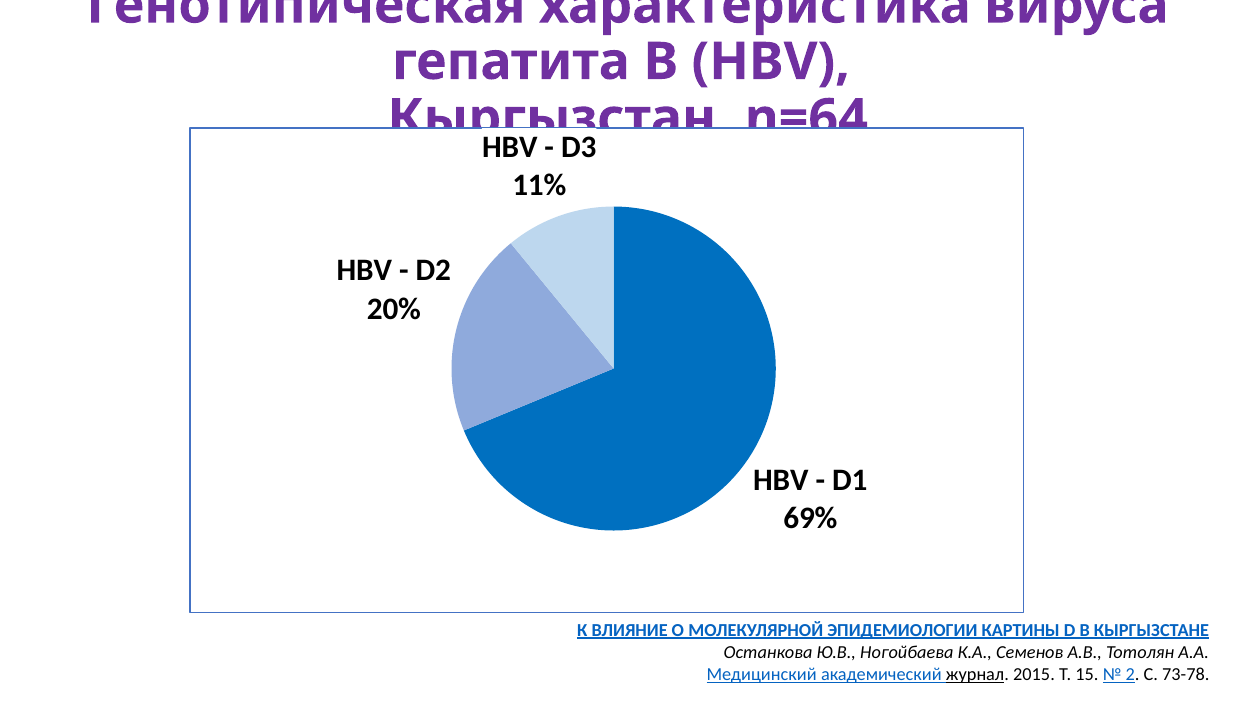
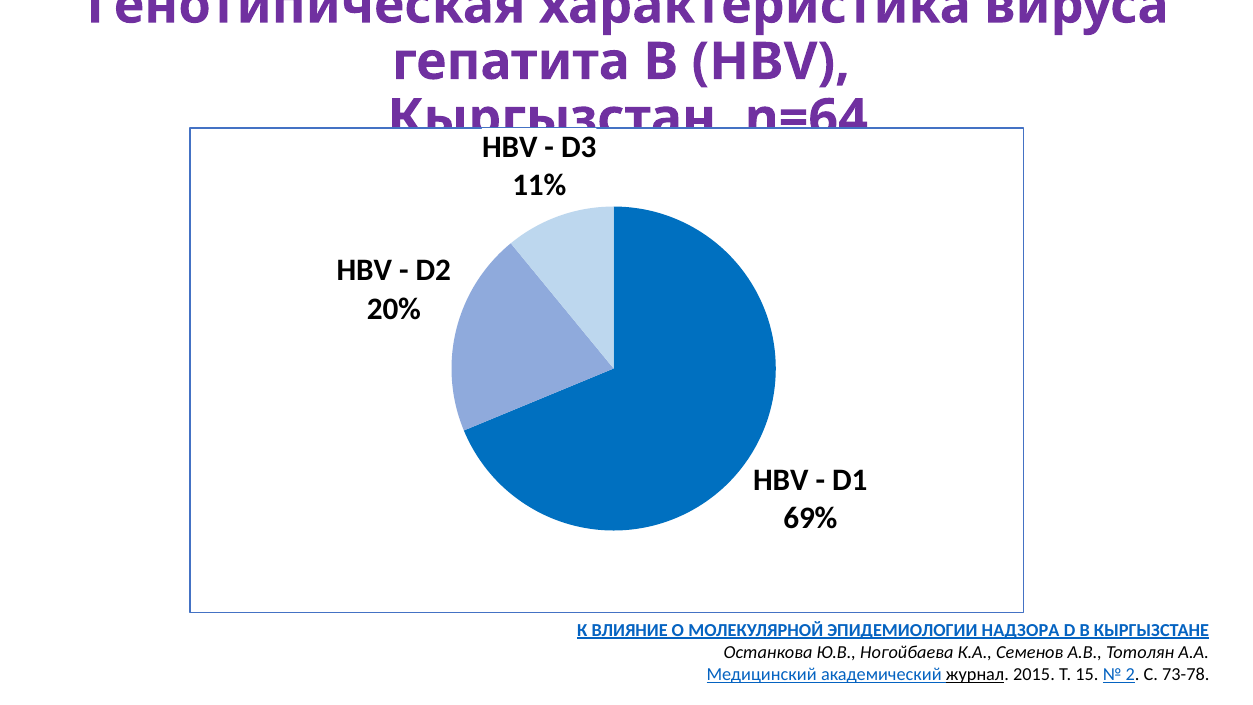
КАРТИНЫ: КАРТИНЫ -> НАДЗОРА (1021, 630)
